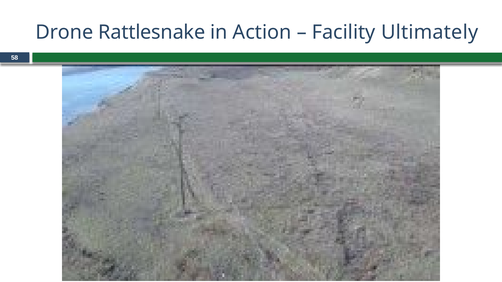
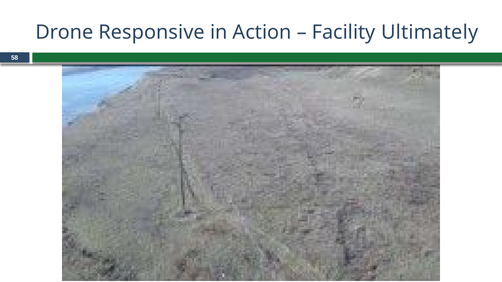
Rattlesnake: Rattlesnake -> Responsive (152, 32)
